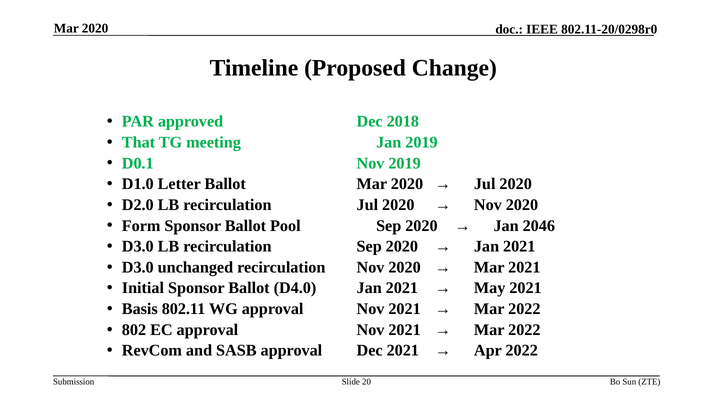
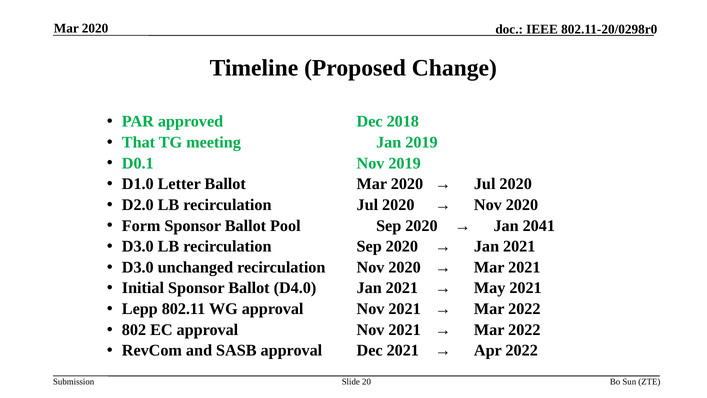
2046: 2046 -> 2041 (539, 225)
Basis: Basis -> Lepp (140, 309)
